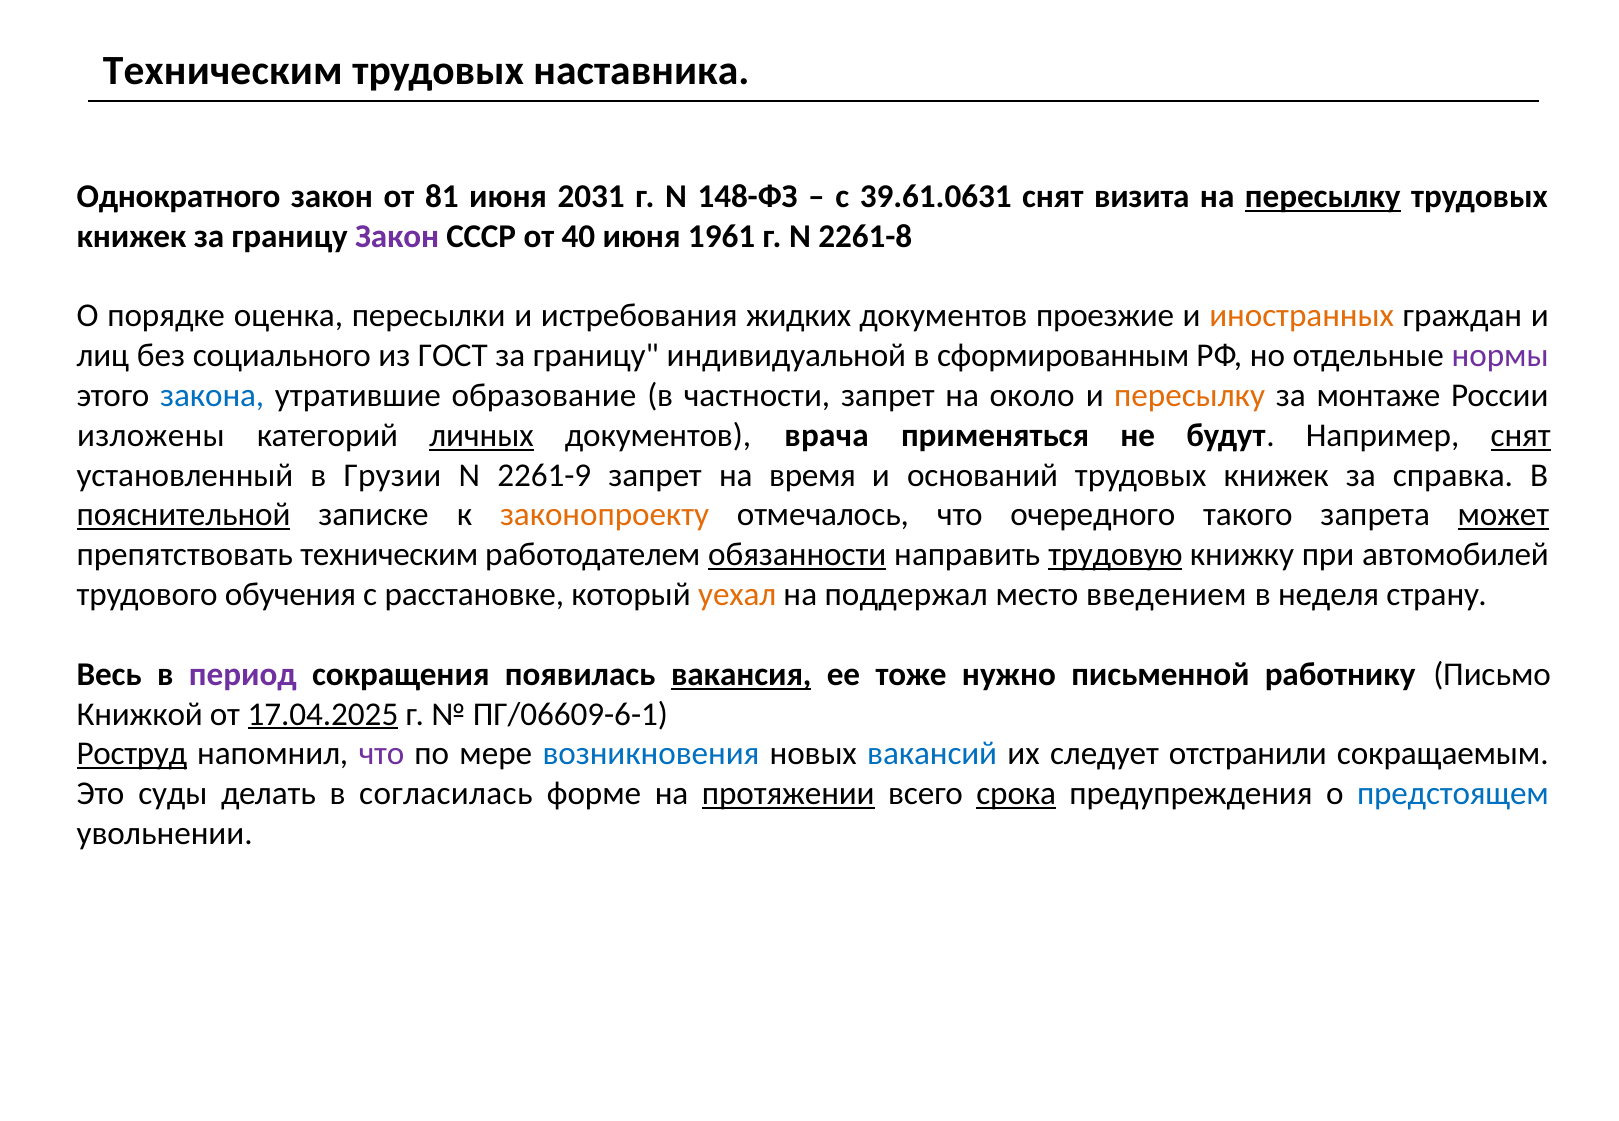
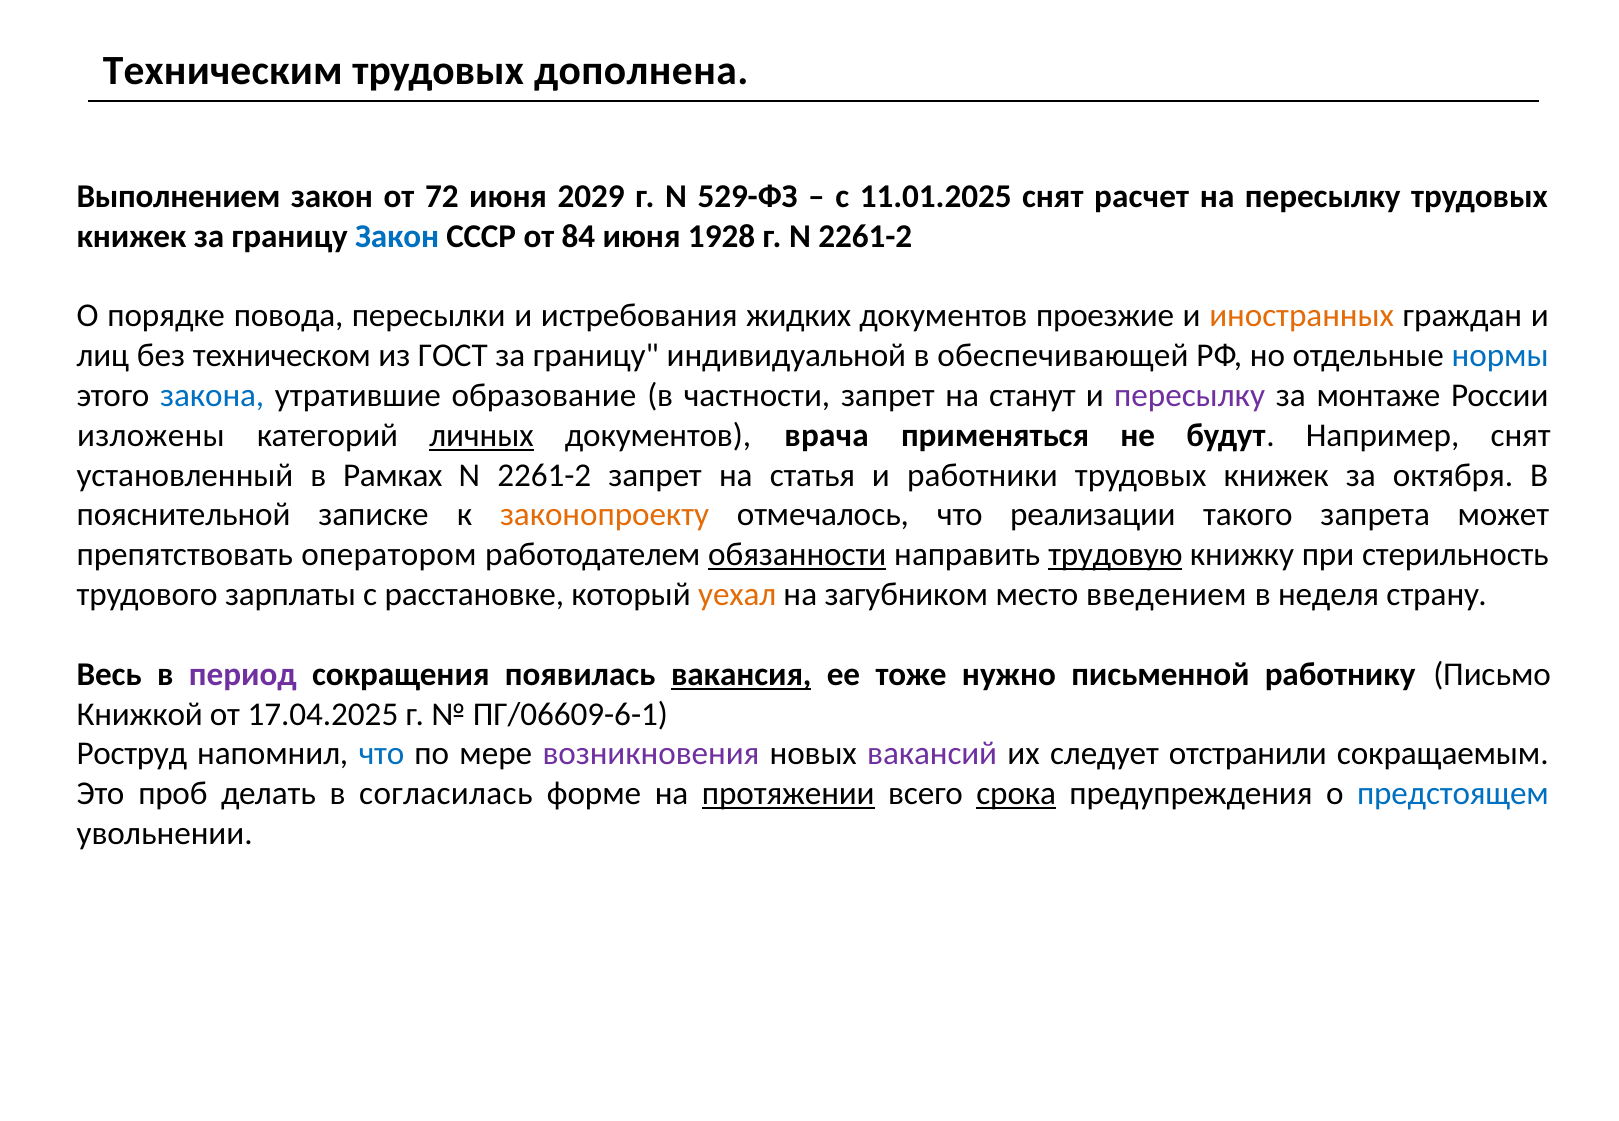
наставника: наставника -> дополнена (641, 71)
Однократного: Однократного -> Выполнением (179, 196)
81: 81 -> 72 (442, 196)
2031: 2031 -> 2029 (591, 196)
148-ФЗ: 148-ФЗ -> 529-ФЗ (748, 196)
39.61.0631: 39.61.0631 -> 11.01.2025 (936, 196)
визита: визита -> расчет (1142, 196)
пересылку underline: present -> none (1323, 196)
Закон colour: purple -> blue (397, 236)
40: 40 -> 84 (578, 236)
1961: 1961 -> 1928 (722, 236)
г N 2261-8: 2261-8 -> 2261-2 (865, 236)
оценка: оценка -> повода (289, 316)
социального: социального -> техническом (282, 356)
сформированным: сформированным -> обеспечивающей (1063, 356)
нормы colour: purple -> blue (1500, 356)
около: около -> станут (1032, 395)
пересылку colour: orange -> purple (1190, 395)
снят underline: present -> none (1521, 435)
Грузии: Грузии -> Рамках (393, 475)
2261-9: 2261-9 -> 2261-2 (544, 475)
время: время -> статья (812, 475)
оснований: оснований -> работники (982, 475)
справка: справка -> октября (1453, 475)
пояснительной underline: present -> none (184, 515)
очередного: очередного -> реализации (1093, 515)
может underline: present -> none (1503, 515)
препятствовать техническим: техническим -> оператором (389, 555)
автомобилей: автомобилей -> стерильность (1455, 555)
обучения: обучения -> зарплаты (290, 595)
поддержал: поддержал -> загубником (906, 595)
17.04.2025 underline: present -> none (323, 714)
Роструд underline: present -> none (132, 754)
что colour: purple -> blue (382, 754)
возникновения colour: blue -> purple (651, 754)
вакансий colour: blue -> purple (932, 754)
суды: суды -> проб (173, 794)
